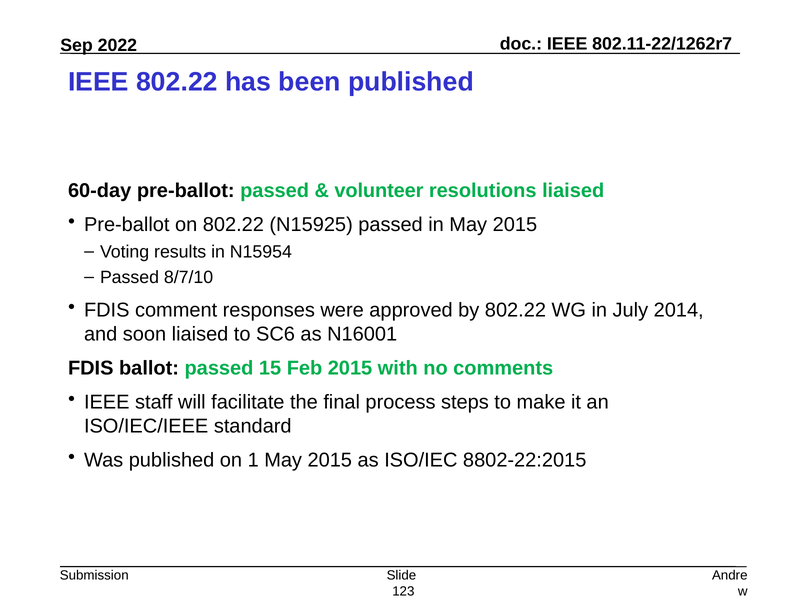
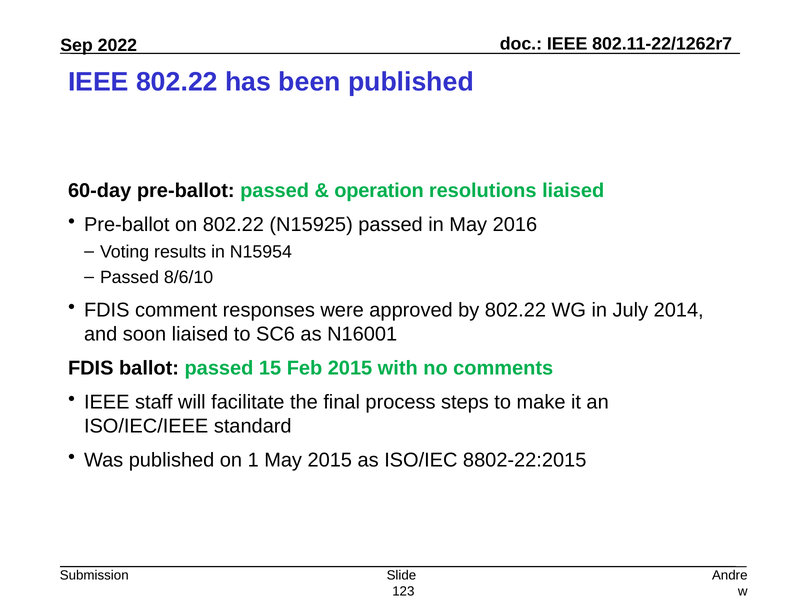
volunteer: volunteer -> operation (379, 191)
in May 2015: 2015 -> 2016 (515, 225)
8/7/10: 8/7/10 -> 8/6/10 (189, 277)
